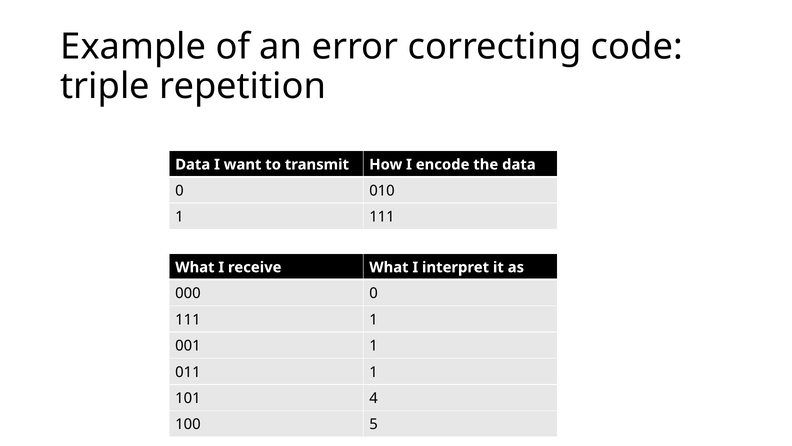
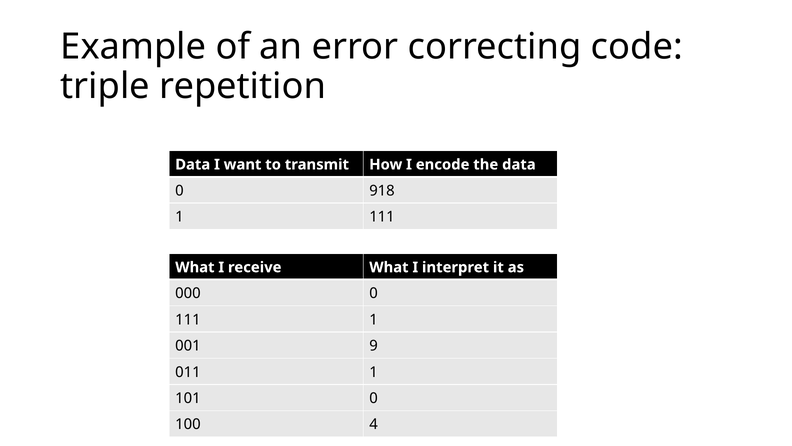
010: 010 -> 918 (382, 191)
001 1: 1 -> 9 (374, 346)
101 4: 4 -> 0 (374, 398)
5: 5 -> 4 (374, 424)
